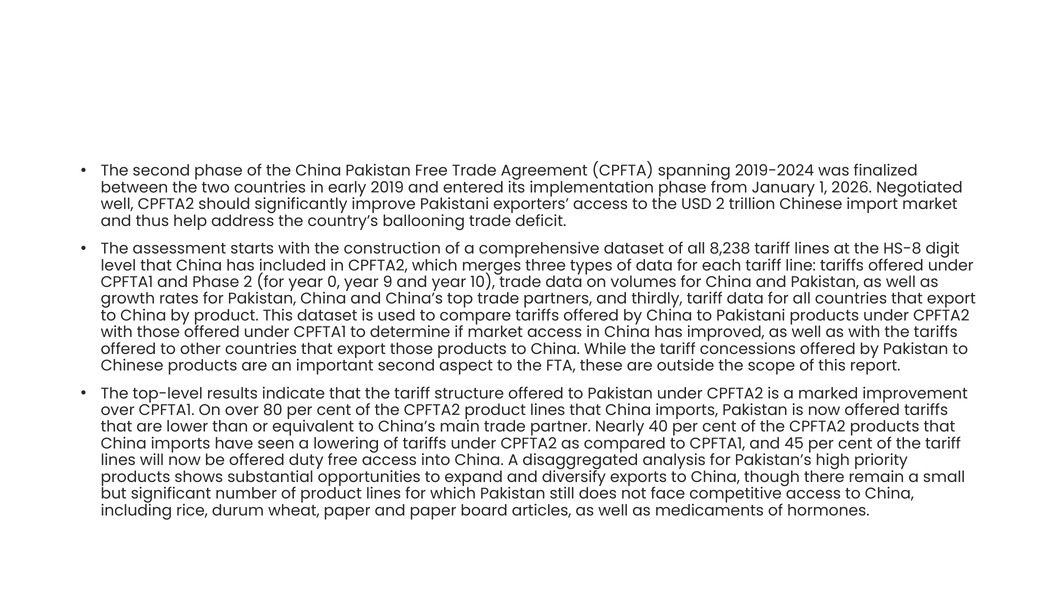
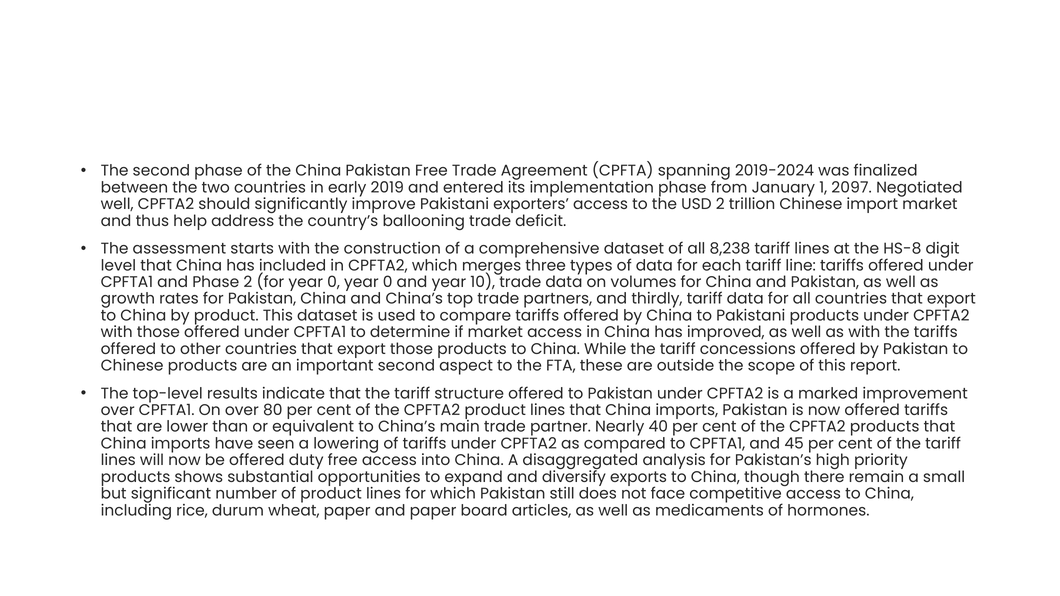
2026: 2026 -> 2097 (852, 188)
0 year 9: 9 -> 0 (388, 282)
